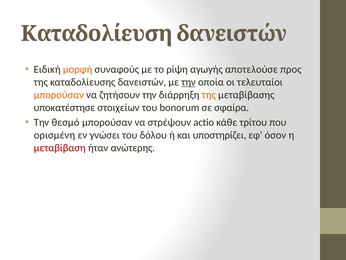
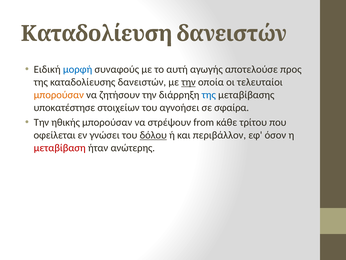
μορφή colour: orange -> blue (78, 69)
ρίψη: ρίψη -> αυτή (177, 69)
της colour: orange -> blue (209, 95)
bonorum: bonorum -> αγνοήσει (179, 107)
θεσμό: θεσμό -> ηθικής (66, 122)
actio: actio -> from (204, 122)
ορισμένη: ορισμένη -> οφείλεται (55, 135)
δόλου underline: none -> present (153, 135)
υποστηρίζει: υποστηρίζει -> περιβάλλον (219, 135)
